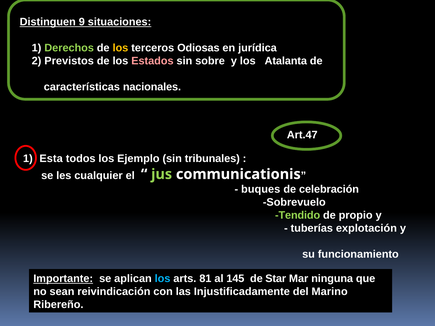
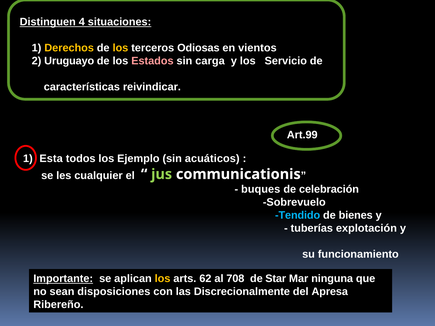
9: 9 -> 4 (82, 22)
Derechos colour: light green -> yellow (69, 48)
jurídica: jurídica -> vientos (257, 48)
Previstos: Previstos -> Uruguayo (69, 61)
sobre: sobre -> carga (210, 61)
Atalanta: Atalanta -> Servicio (286, 61)
nacionales: nacionales -> reivindicar (152, 87)
Art.47: Art.47 -> Art.99 (302, 135)
tribunales: tribunales -> acuáticos (212, 159)
Tendido colour: light green -> light blue (298, 215)
propio: propio -> bienes (356, 215)
los colour: light blue -> yellow (163, 279)
81: 81 -> 62 (205, 279)
145: 145 -> 708 (235, 279)
reivindicación: reivindicación -> disposiciones (114, 292)
Injustificadamente: Injustificadamente -> Discrecionalmente (242, 292)
Marino: Marino -> Apresa (330, 292)
